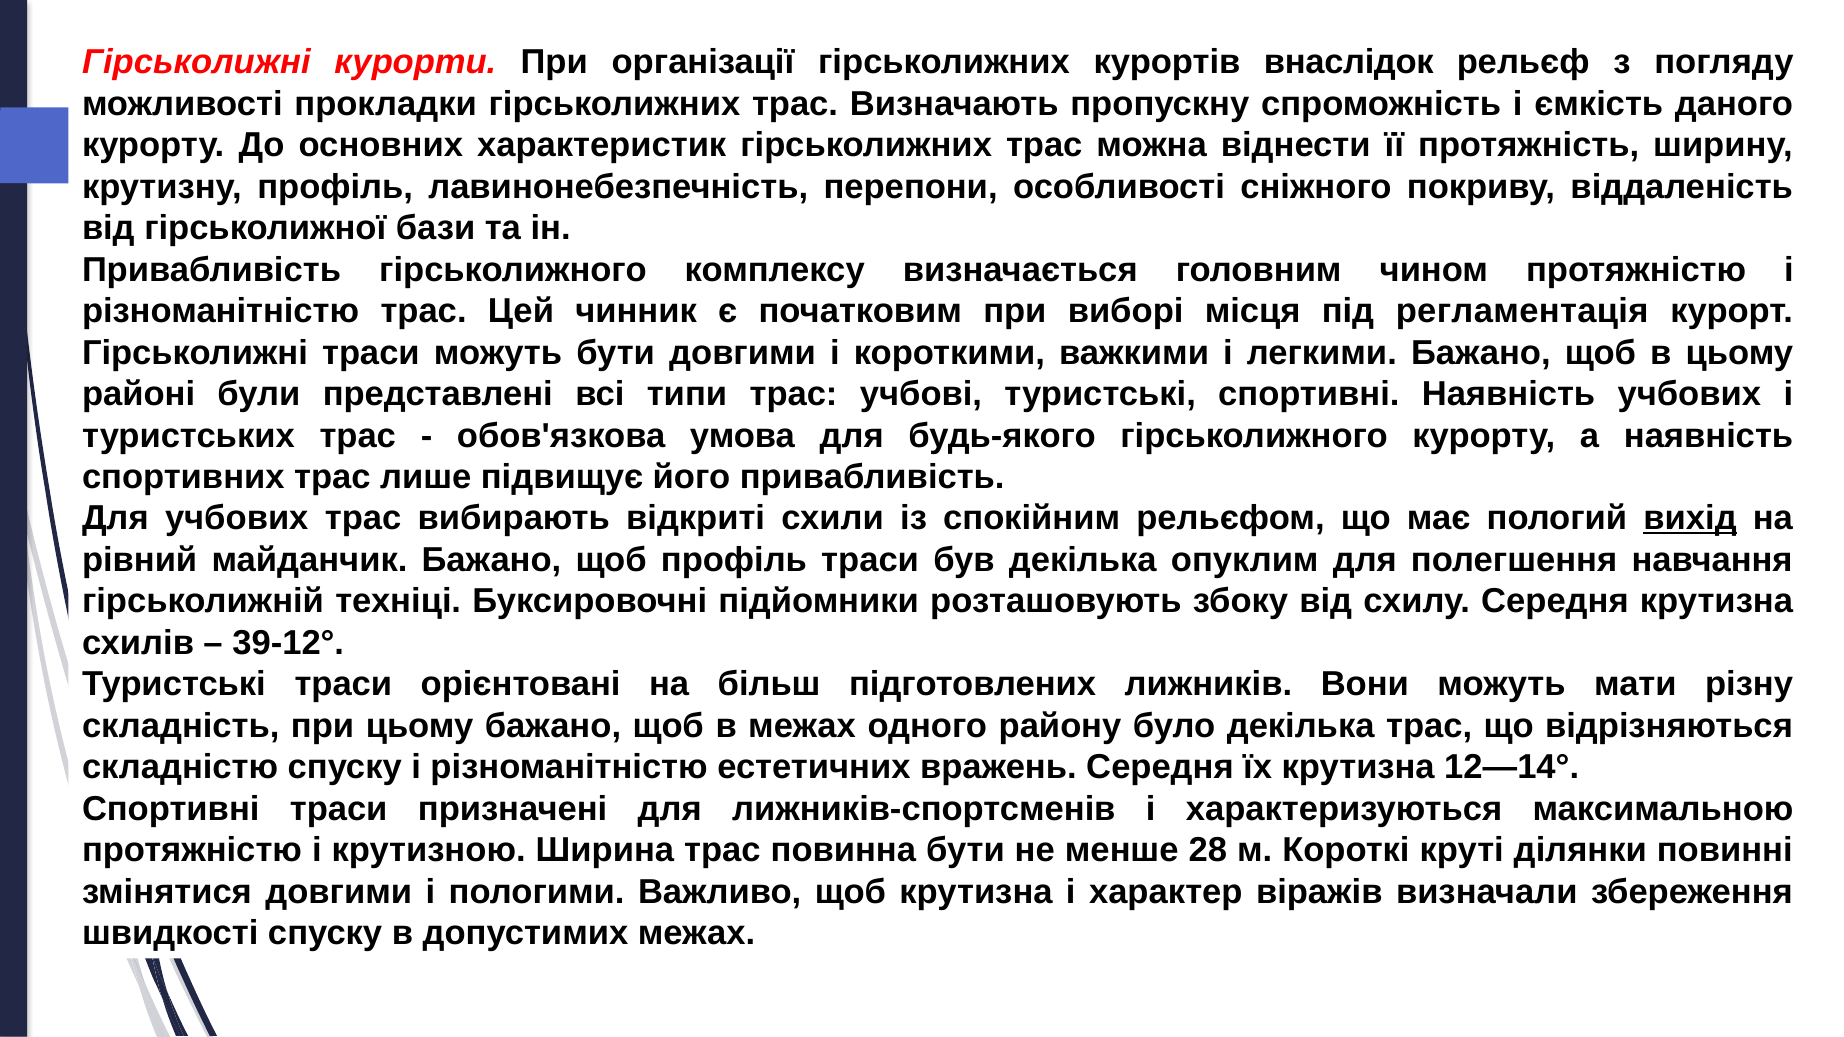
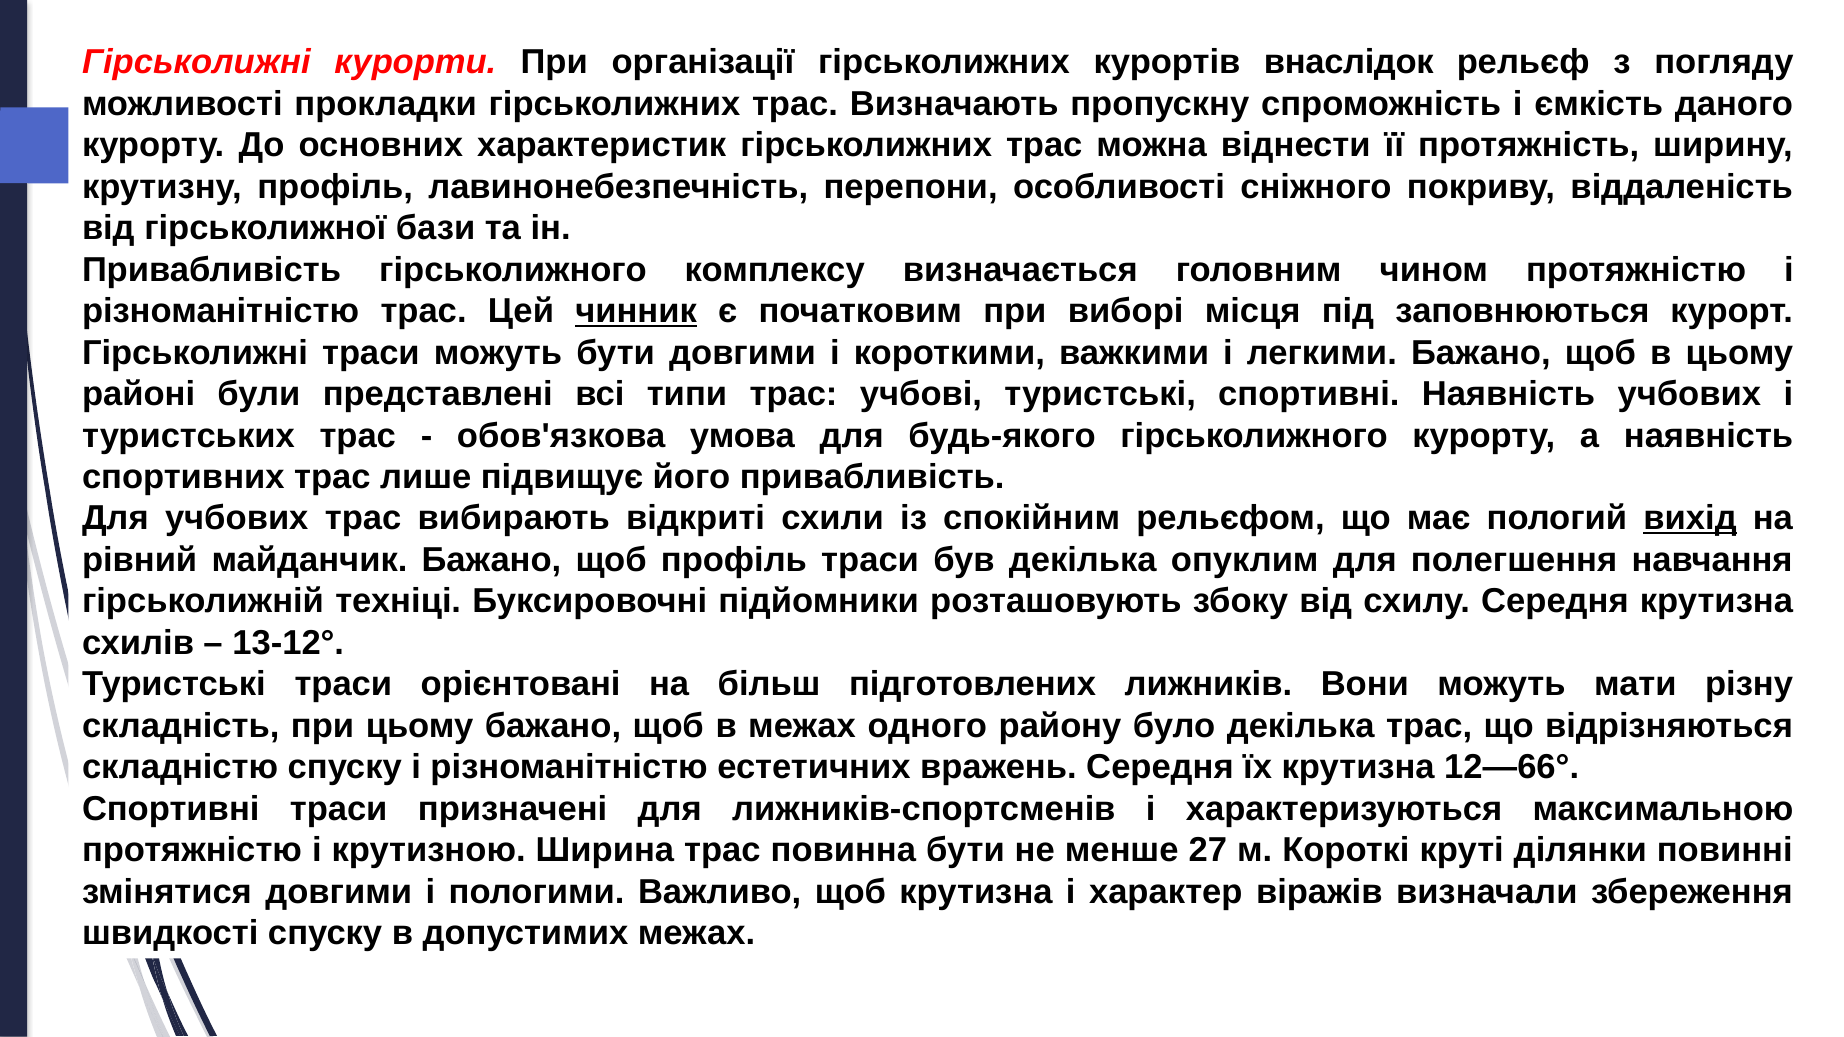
чинник underline: none -> present (636, 311)
регламентація: регламентація -> заповнюються (1522, 311)
39-12°: 39-12° -> 13-12° (288, 643)
12—14°: 12—14° -> 12—66° (1512, 768)
28: 28 -> 27 (1208, 851)
